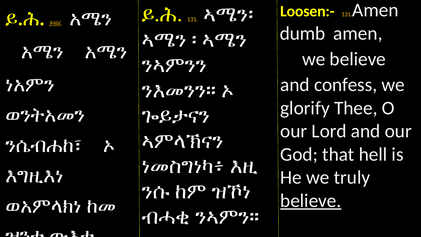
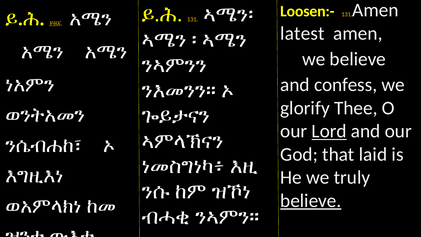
dumb: dumb -> latest (302, 33)
Lord underline: none -> present (329, 131)
hell: hell -> laid (373, 154)
